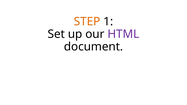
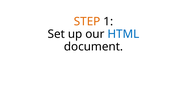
HTML colour: purple -> blue (123, 34)
